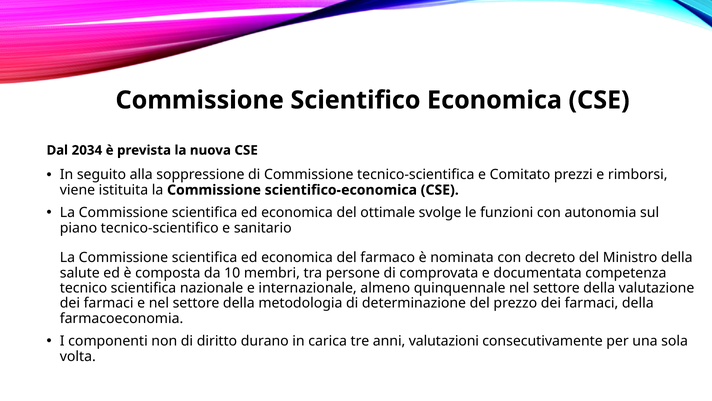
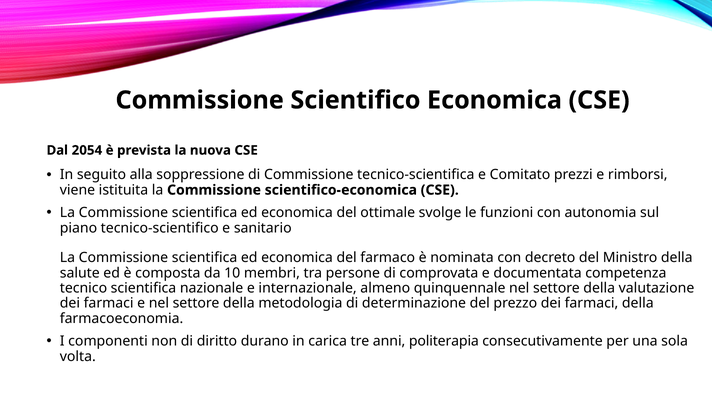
2034: 2034 -> 2054 (87, 150)
valutazioni: valutazioni -> politerapia (444, 341)
